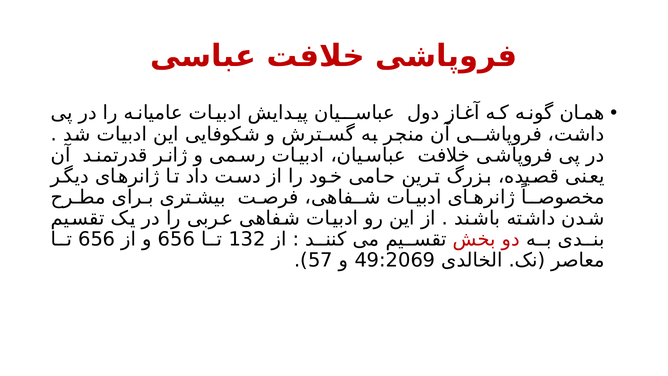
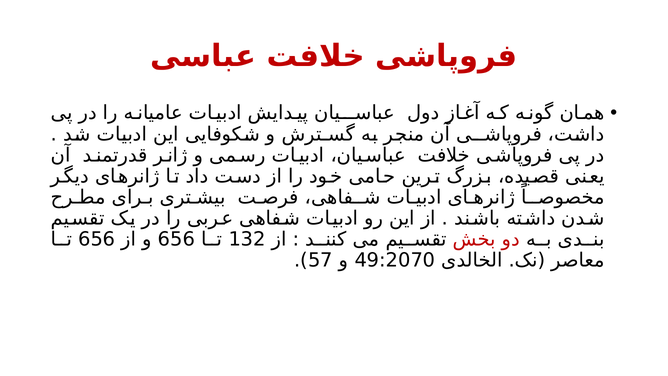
49:2069: 49:2069 -> 49:2070 (395, 260)
